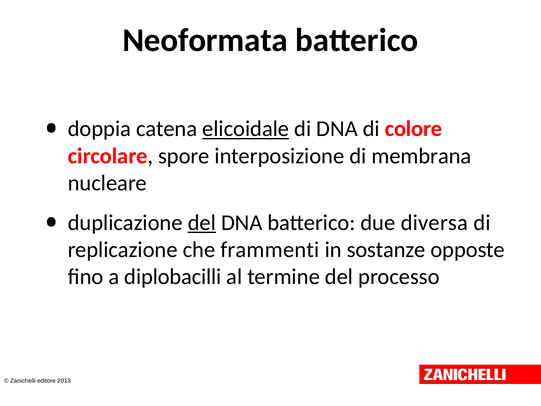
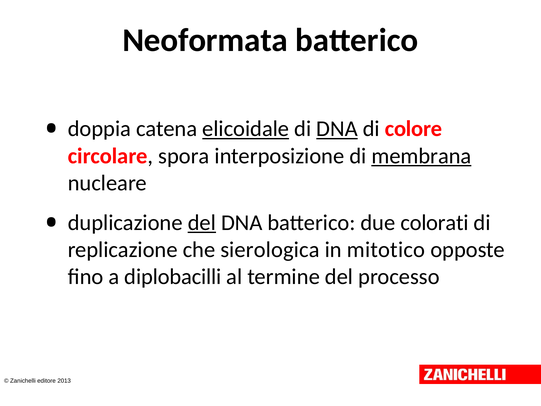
DNA underline: none -> present (337, 129)
spore: spore -> spora (184, 156)
membrana underline: none -> present (421, 156)
diversa: diversa -> colorati (435, 223)
frammenti: frammenti -> sierologica (270, 250)
sostanze: sostanze -> mitotico (386, 250)
